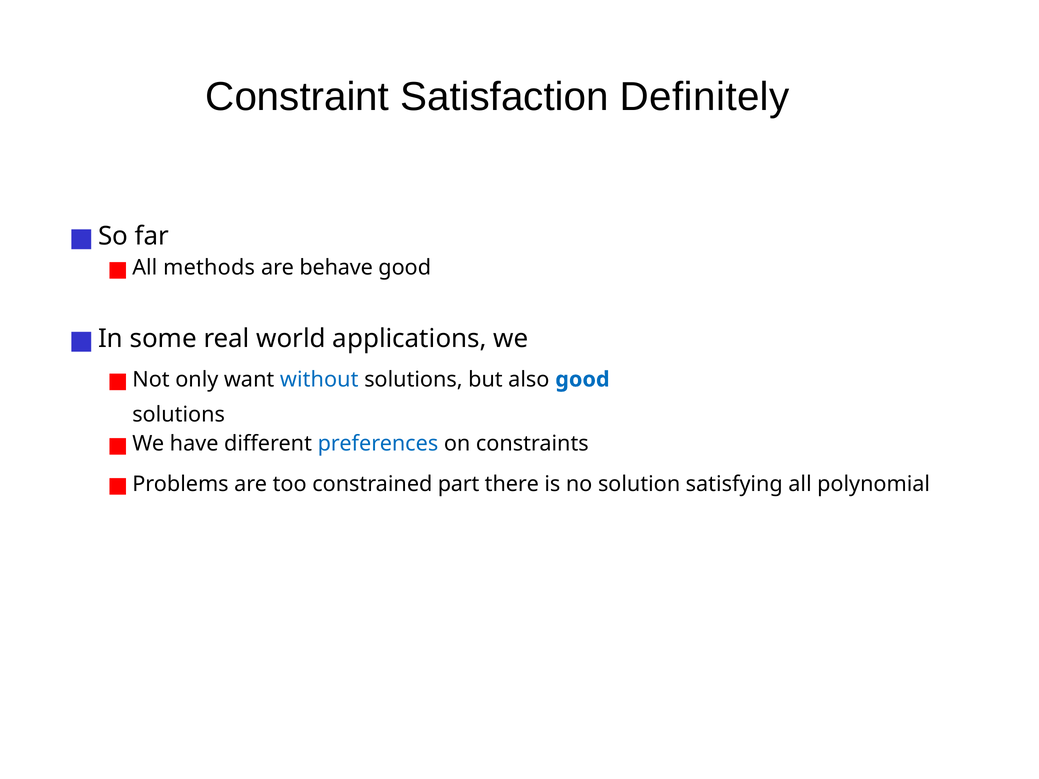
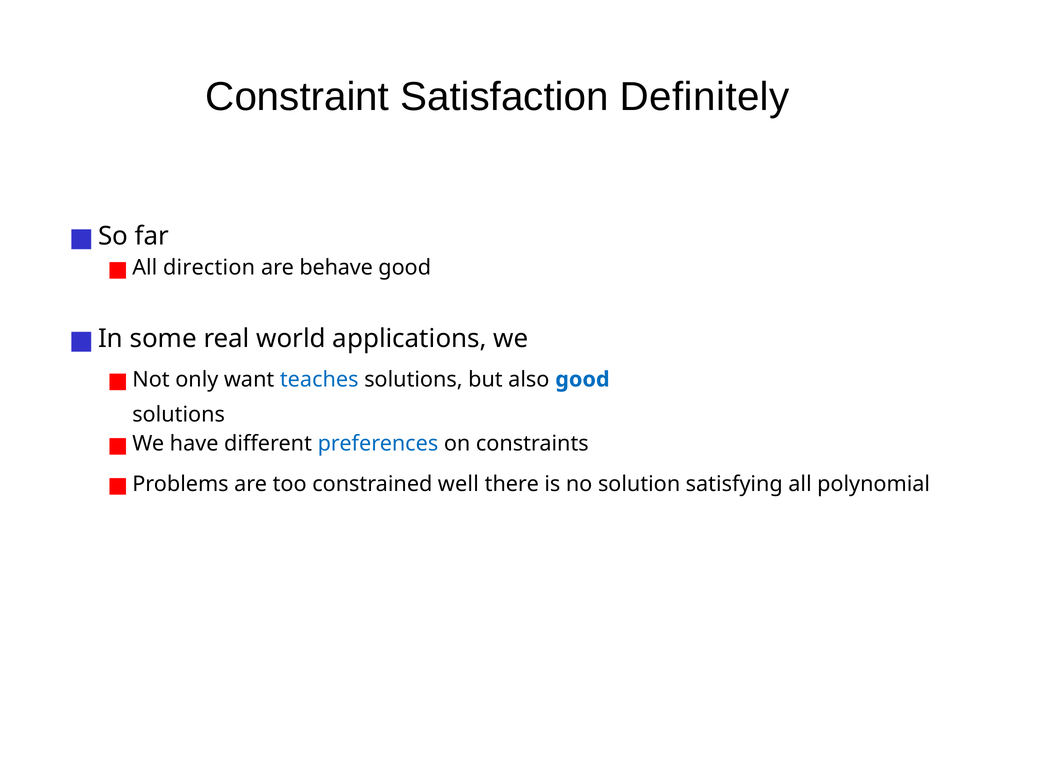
methods: methods -> direction (209, 268)
without: without -> teaches (319, 380)
part: part -> well (458, 484)
